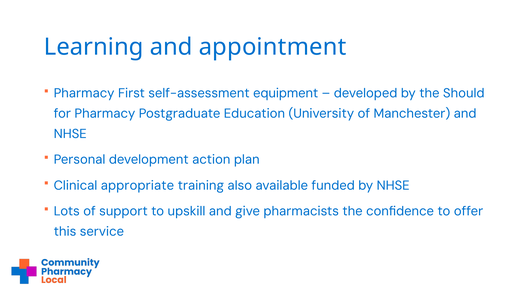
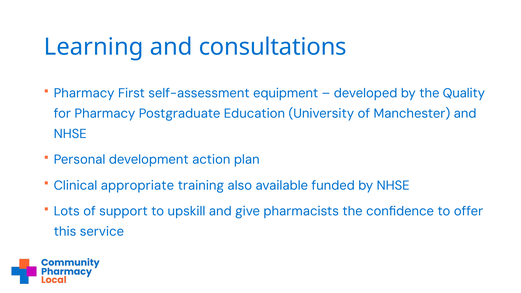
appointment: appointment -> consultations (273, 47)
Should: Should -> Quality (464, 93)
